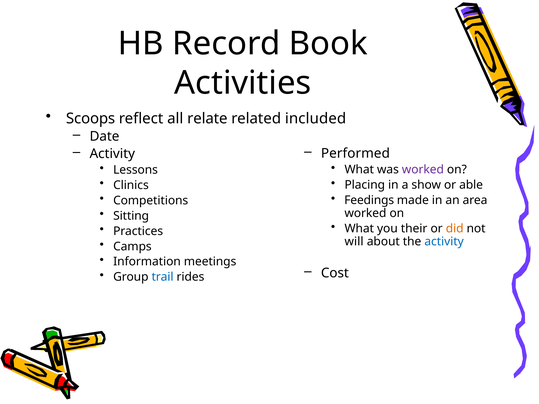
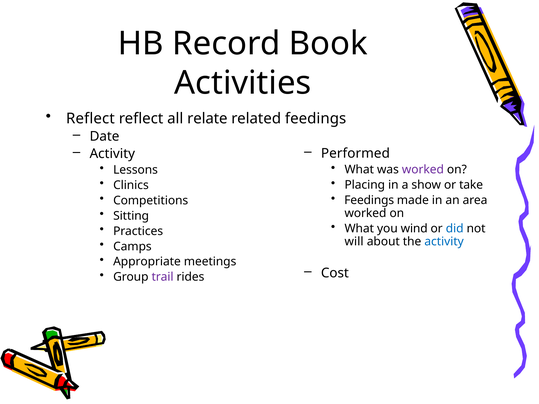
Scoops: Scoops -> Reflect (90, 118)
related included: included -> feedings (316, 118)
able: able -> take (471, 185)
their: their -> wind (414, 229)
did colour: orange -> blue (455, 229)
Information: Information -> Appropriate (147, 262)
trail colour: blue -> purple (163, 277)
